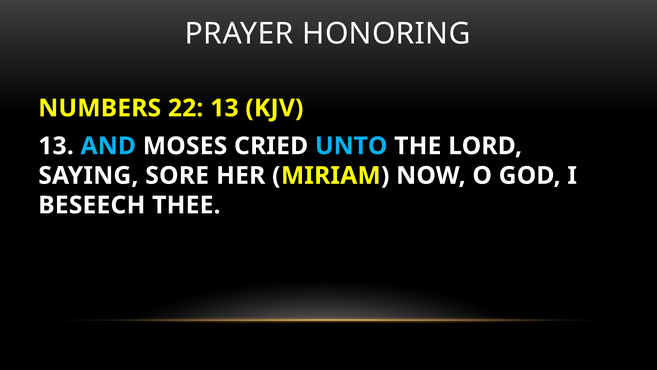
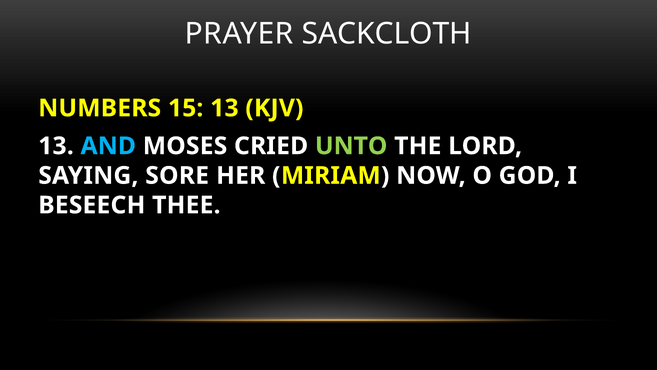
HONORING: HONORING -> SACKCLOTH (387, 34)
22: 22 -> 15 (186, 108)
UNTO colour: light blue -> light green (351, 146)
